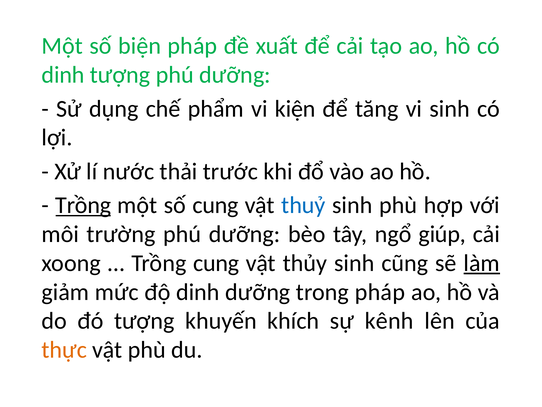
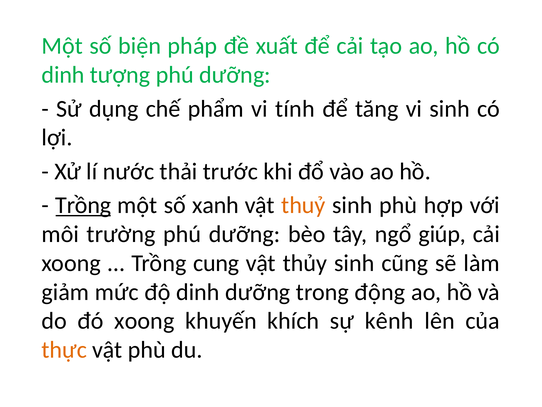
kiện: kiện -> tính (295, 109)
số cung: cung -> xanh (215, 205)
thuỷ colour: blue -> orange (303, 205)
làm underline: present -> none (482, 263)
trong pháp: pháp -> động (380, 292)
đó tượng: tượng -> xoong (144, 321)
